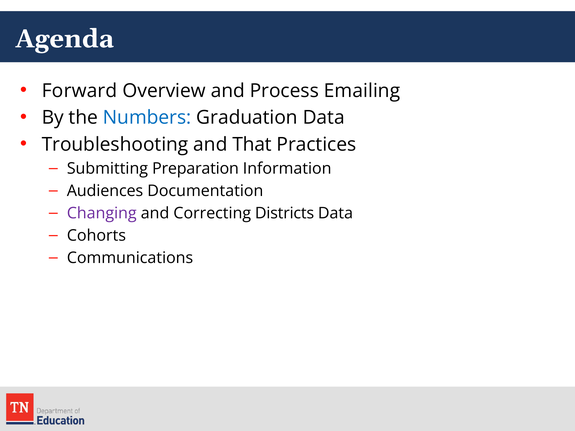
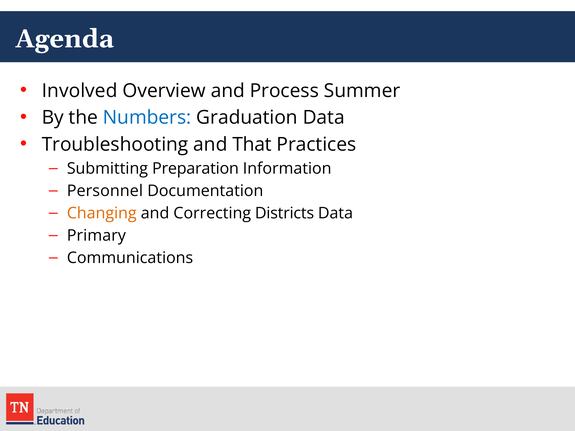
Forward: Forward -> Involved (80, 91)
Emailing: Emailing -> Summer (362, 91)
Audiences: Audiences -> Personnel (105, 191)
Changing colour: purple -> orange (102, 213)
Cohorts: Cohorts -> Primary (96, 236)
